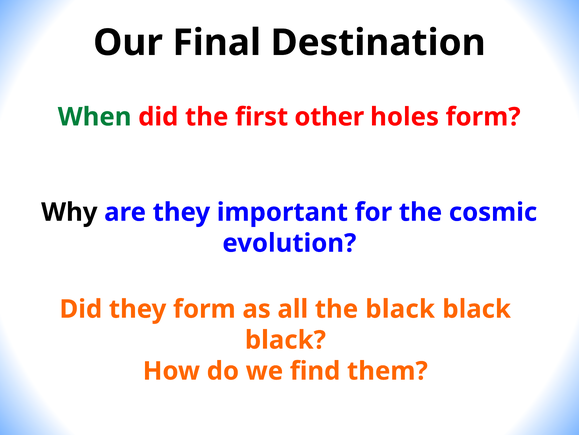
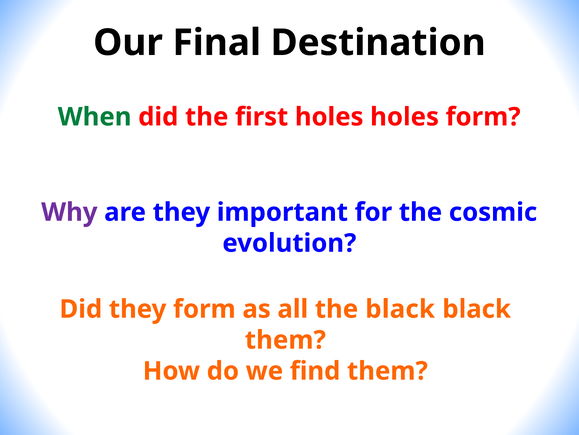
first other: other -> holes (329, 117)
Why colour: black -> purple (69, 212)
black: black -> them (285, 340)
